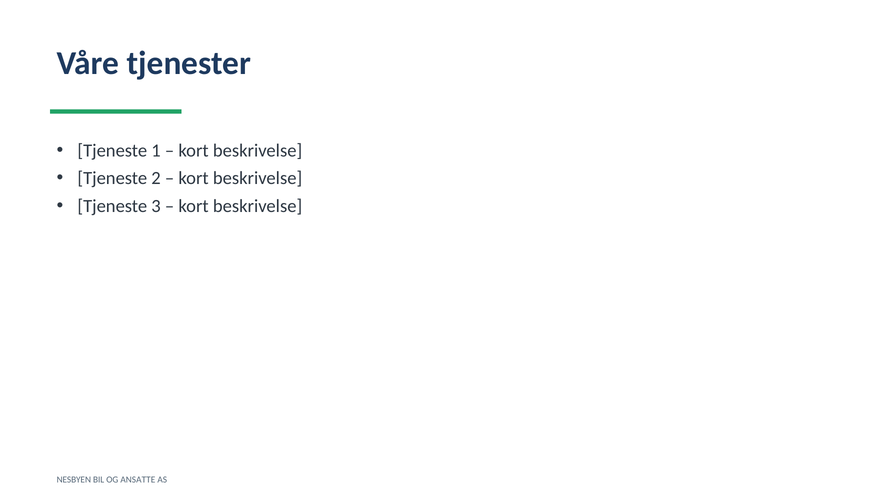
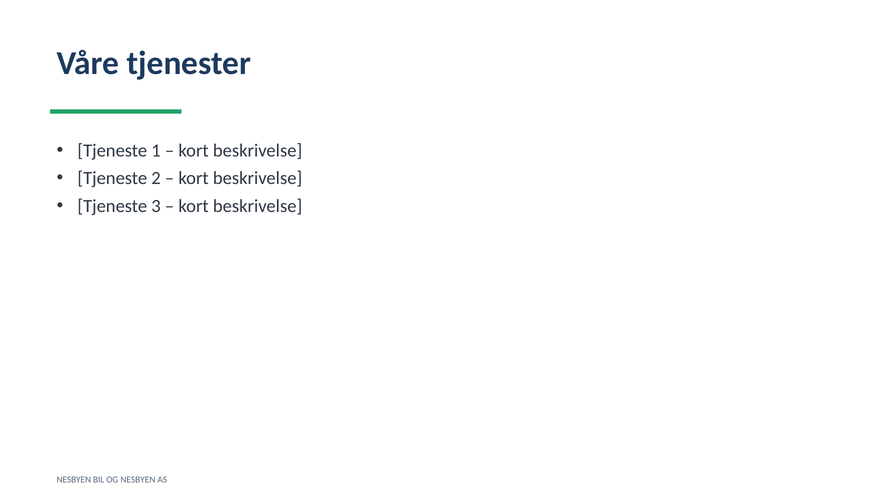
OG ANSATTE: ANSATTE -> NESBYEN (138, 480)
